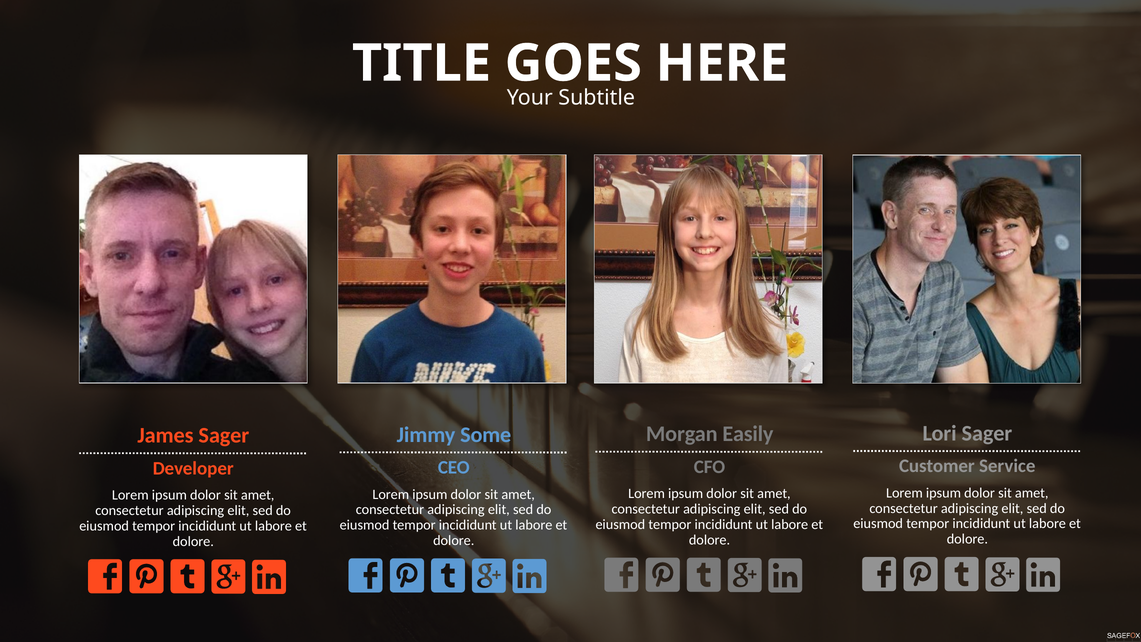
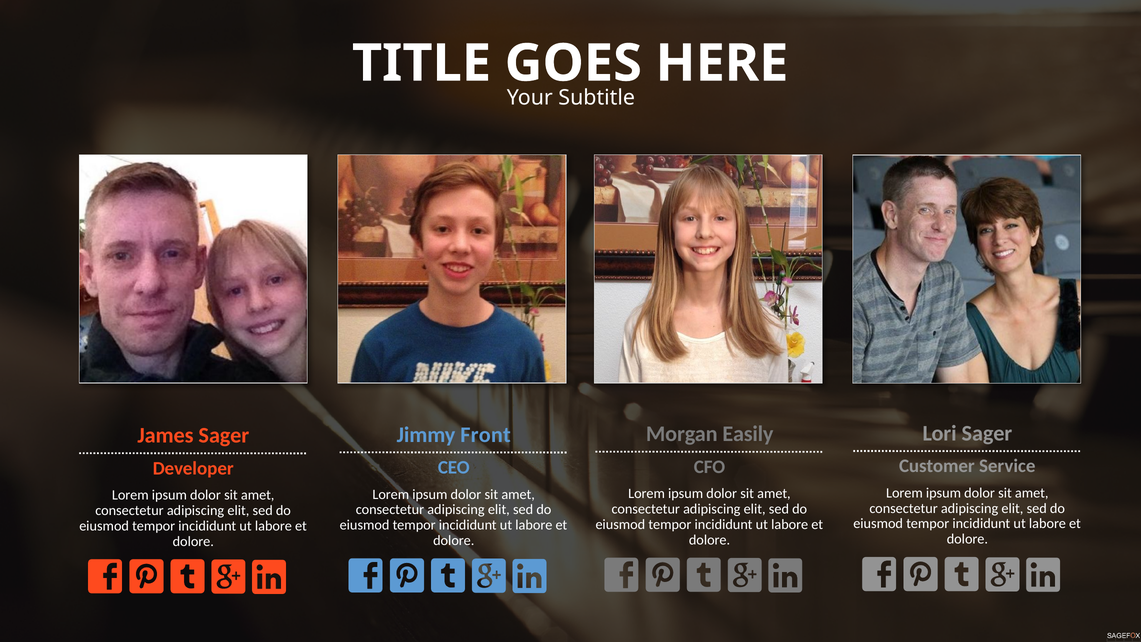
Some: Some -> Front (486, 435)
